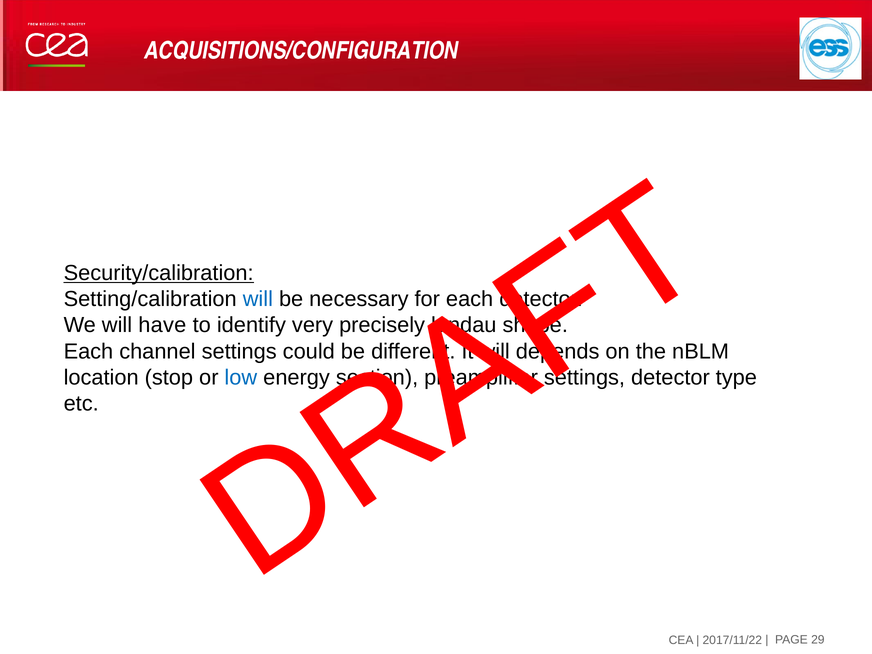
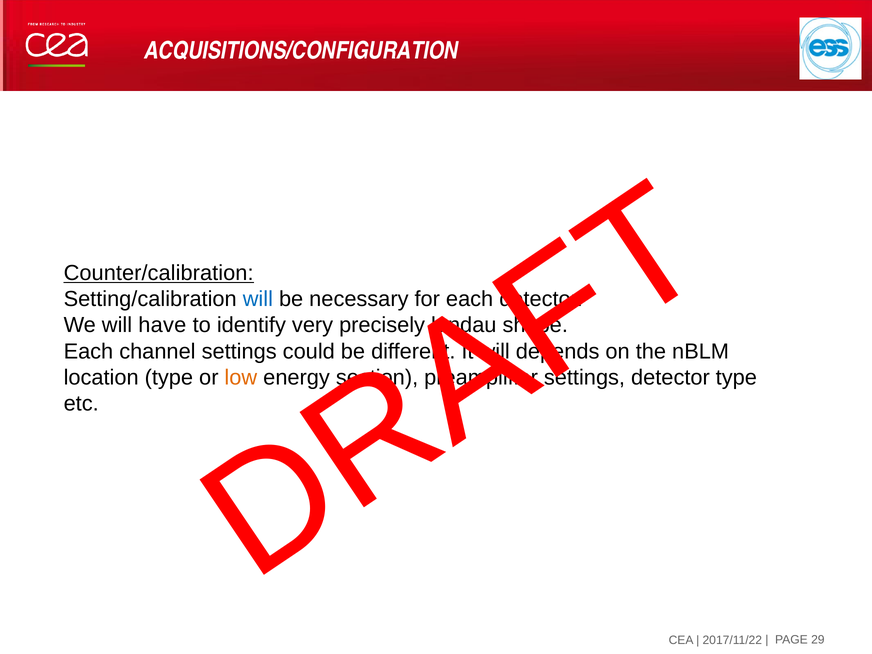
Security/calibration: Security/calibration -> Counter/calibration (159, 273)
location stop: stop -> type (169, 378)
low colour: blue -> orange (241, 378)
